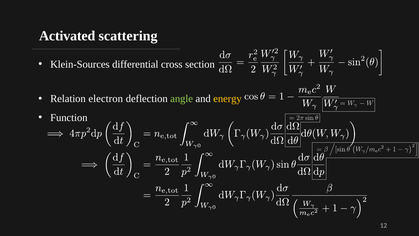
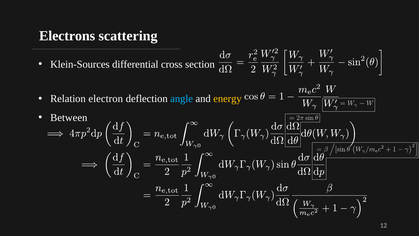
Activated: Activated -> Electrons (67, 36)
angle colour: light green -> light blue (182, 99)
Function: Function -> Between (69, 118)
